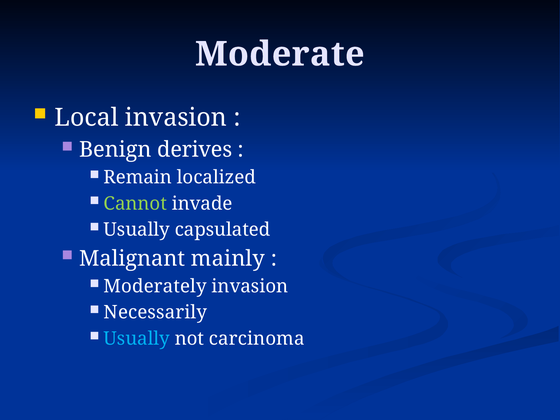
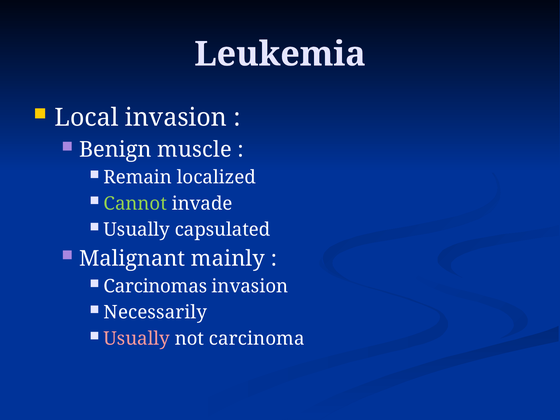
Moderate: Moderate -> Leukemia (280, 54)
derives: derives -> muscle (195, 150)
Moderately: Moderately -> Carcinomas (155, 286)
Usually colour: light blue -> pink (137, 339)
